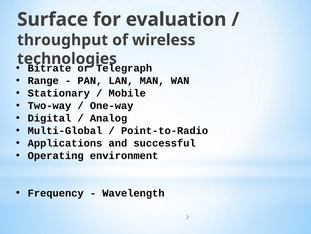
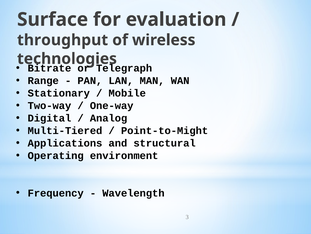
Multi-Global: Multi-Global -> Multi-Tiered (65, 130)
Point-to-Radio: Point-to-Radio -> Point-to-Might (165, 130)
successful: successful -> structural (165, 143)
